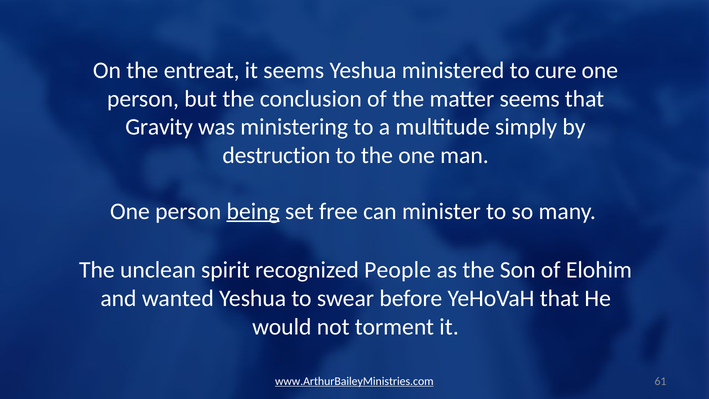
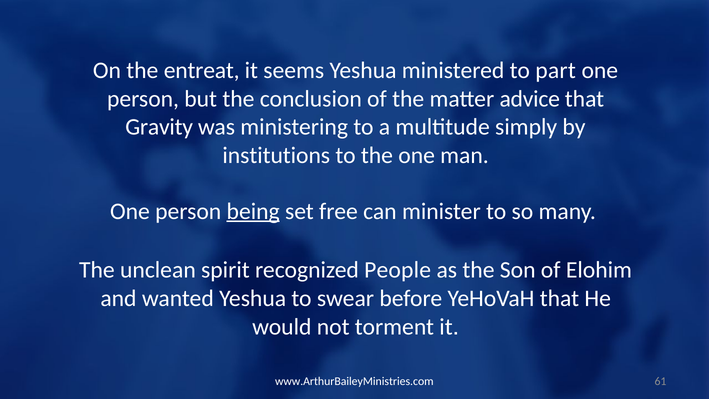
cure: cure -> part (556, 70)
matter seems: seems -> advice (530, 99)
destruction: destruction -> institutions (276, 155)
www.ArthurBaileyMinistries.com underline: present -> none (354, 381)
